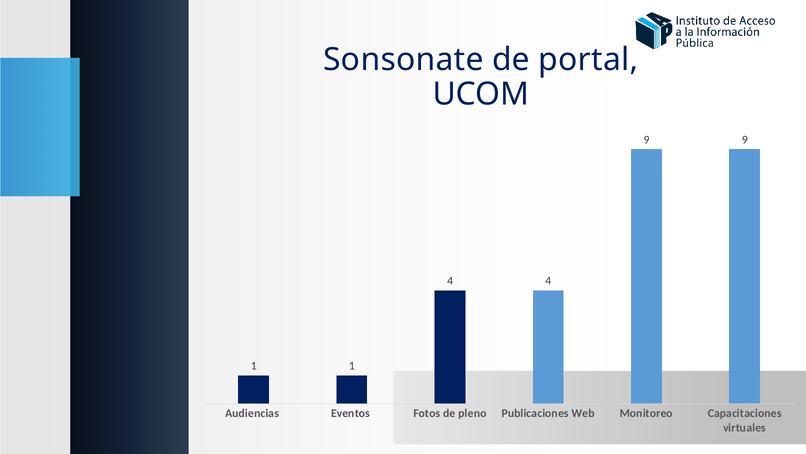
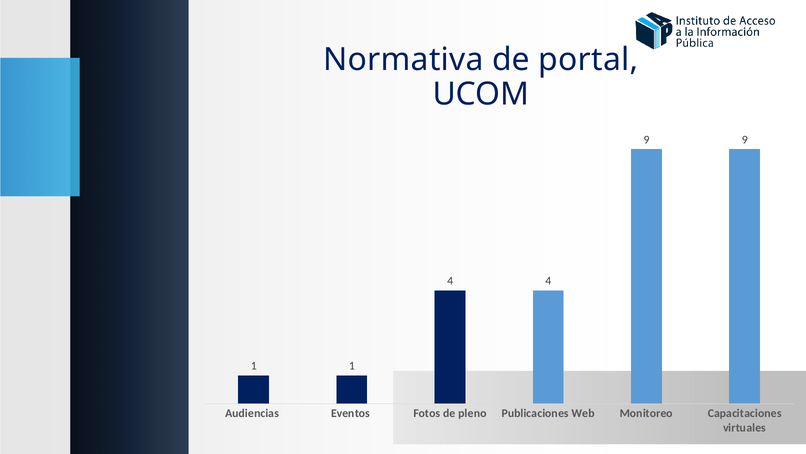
Sonsonate: Sonsonate -> Normativa (403, 60)
